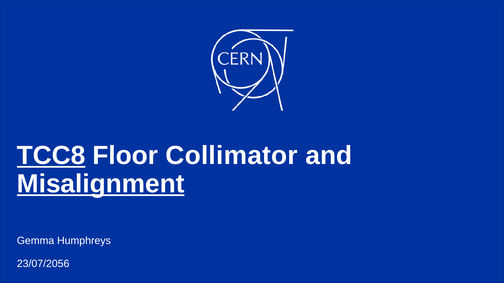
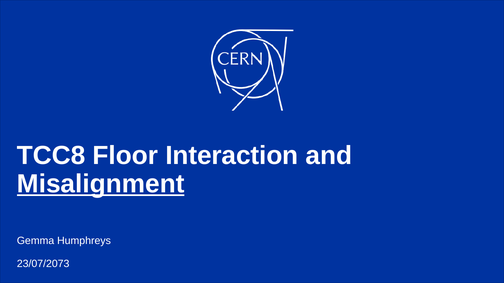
TCC8 underline: present -> none (51, 156)
Collimator: Collimator -> Interaction (232, 156)
23/07/2056: 23/07/2056 -> 23/07/2073 (43, 264)
